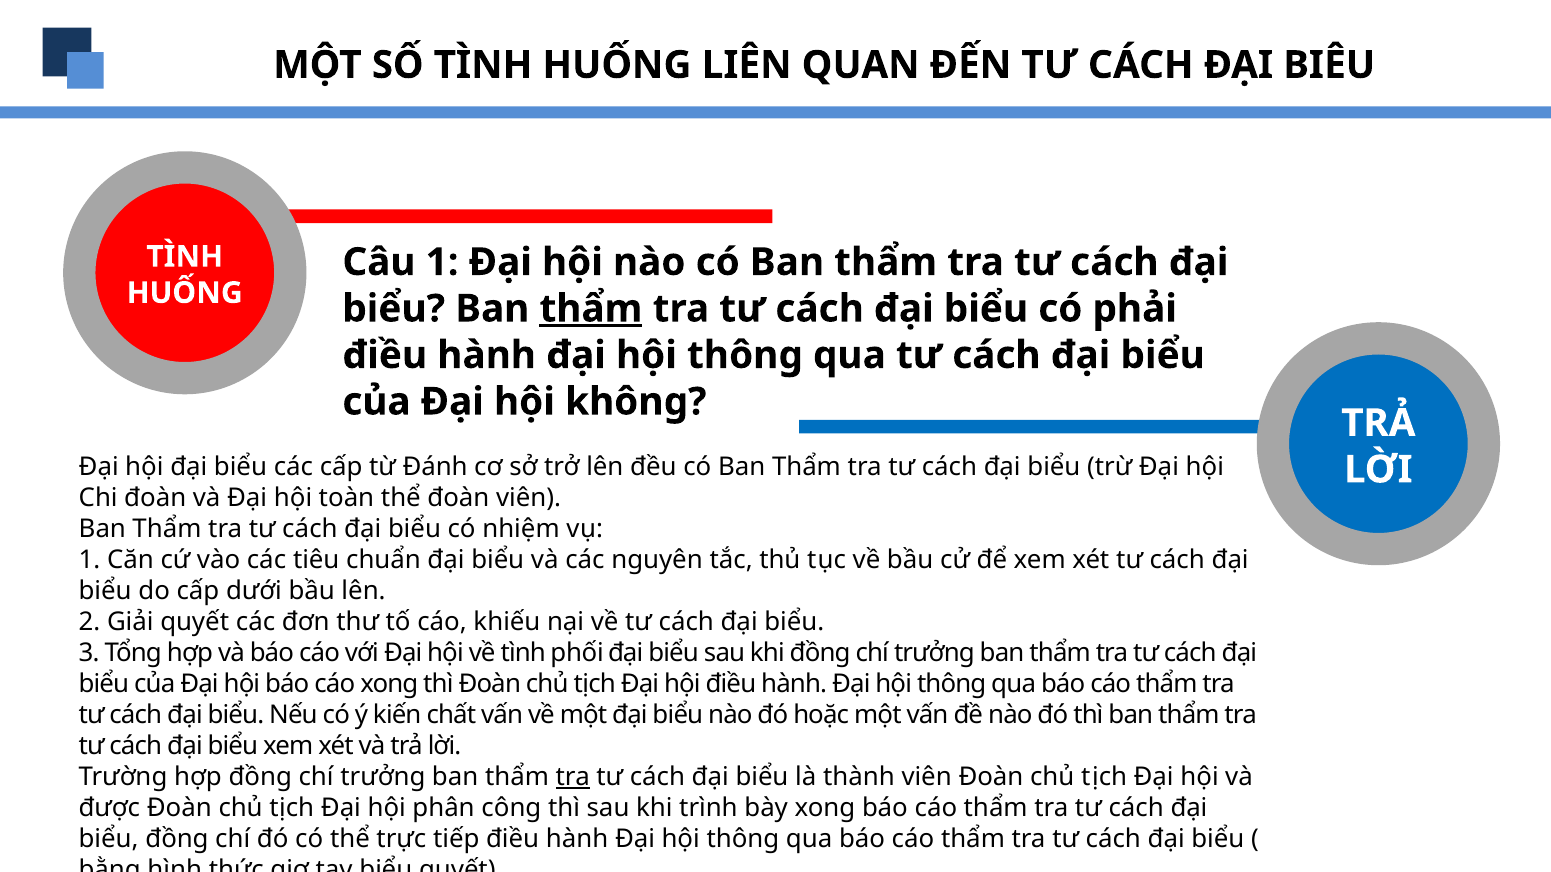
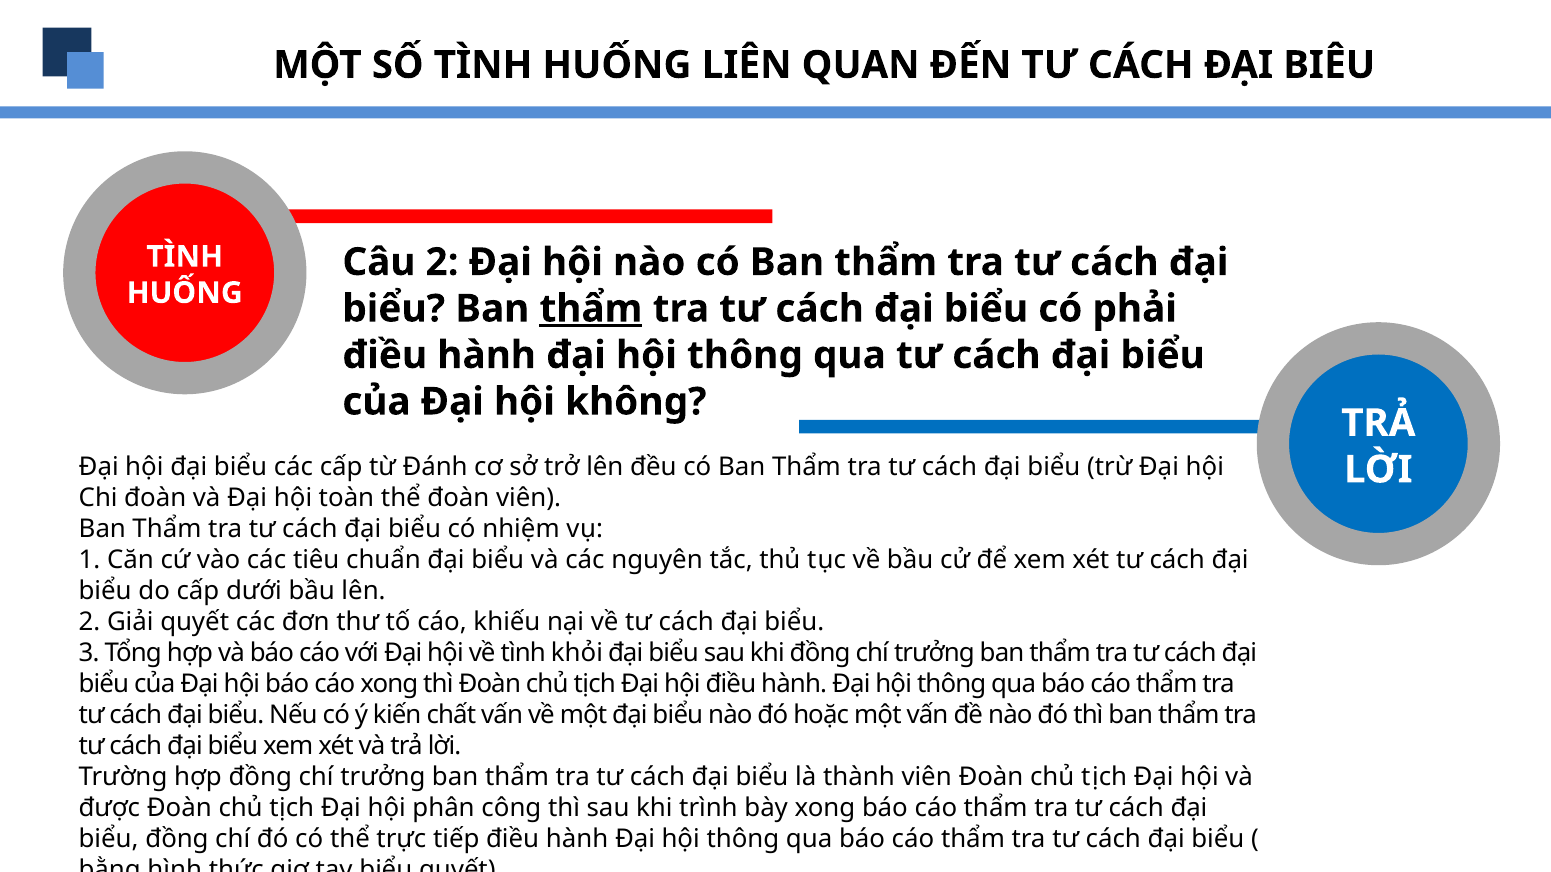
Câu 1: 1 -> 2 (442, 262)
phối: phối -> khỏi (577, 653)
tra underline: present -> none (573, 777)
